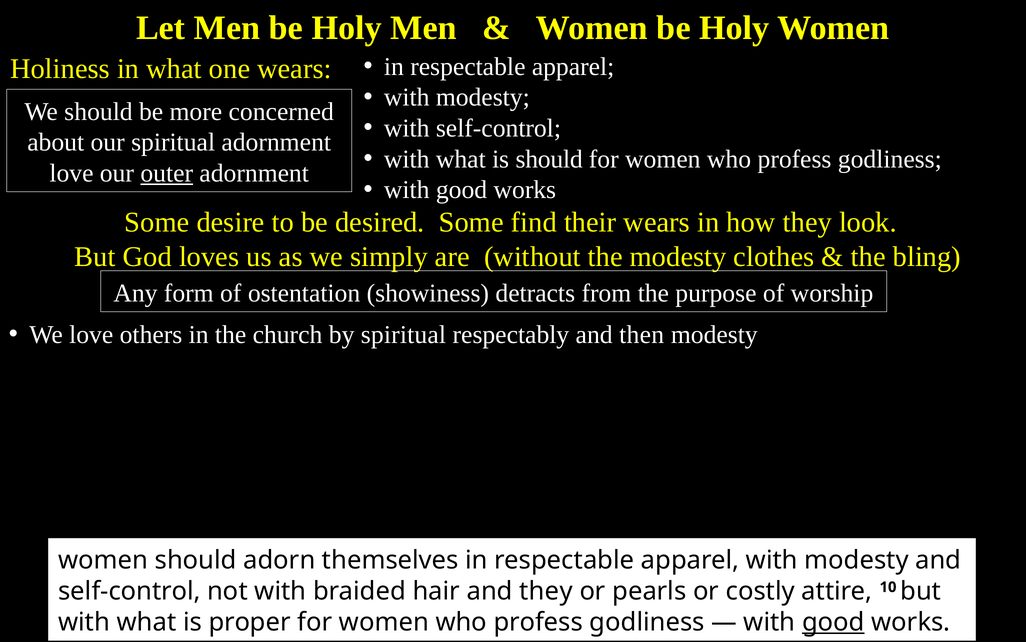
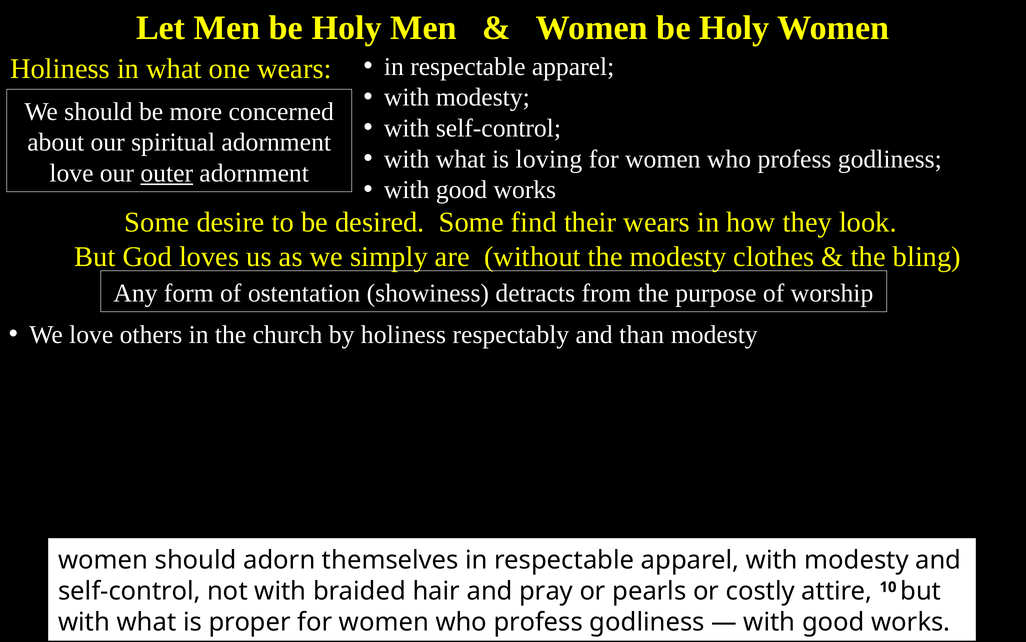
is should: should -> loving (549, 159)
by spiritual: spiritual -> holiness (403, 334)
then: then -> than (642, 334)
and they: they -> pray (546, 591)
good underline: present -> none (833, 621)
